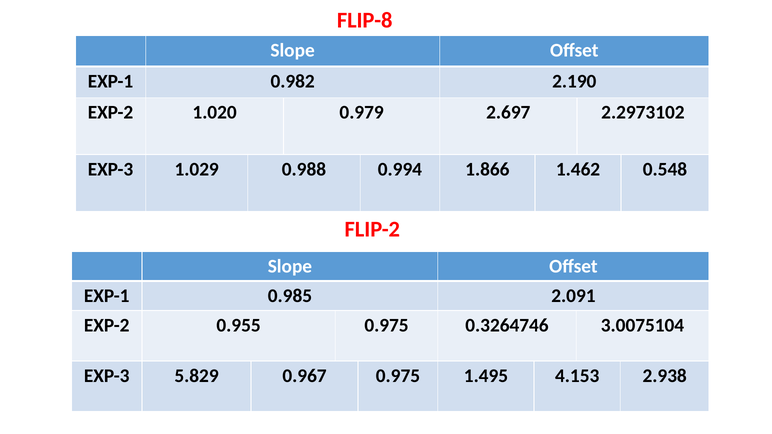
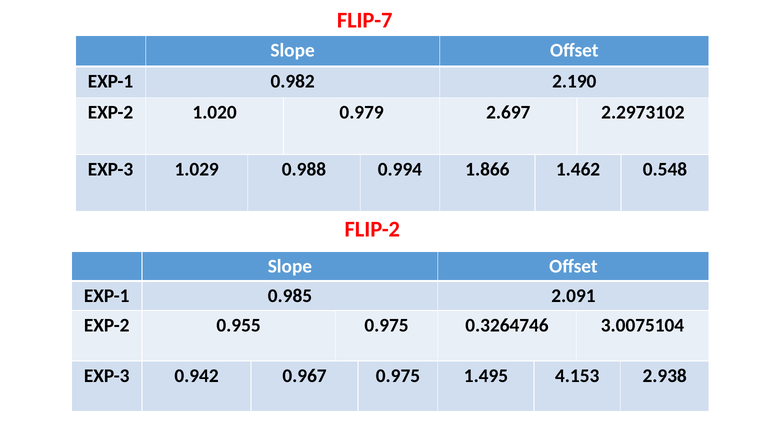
FLIP-8: FLIP-8 -> FLIP-7 (365, 20)
5.829: 5.829 -> 0.942 (197, 376)
